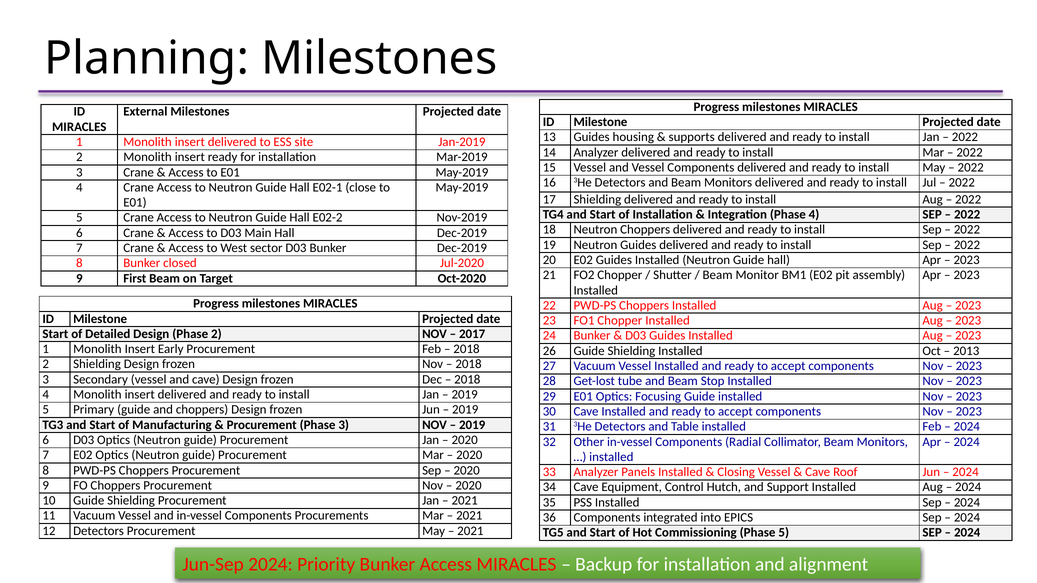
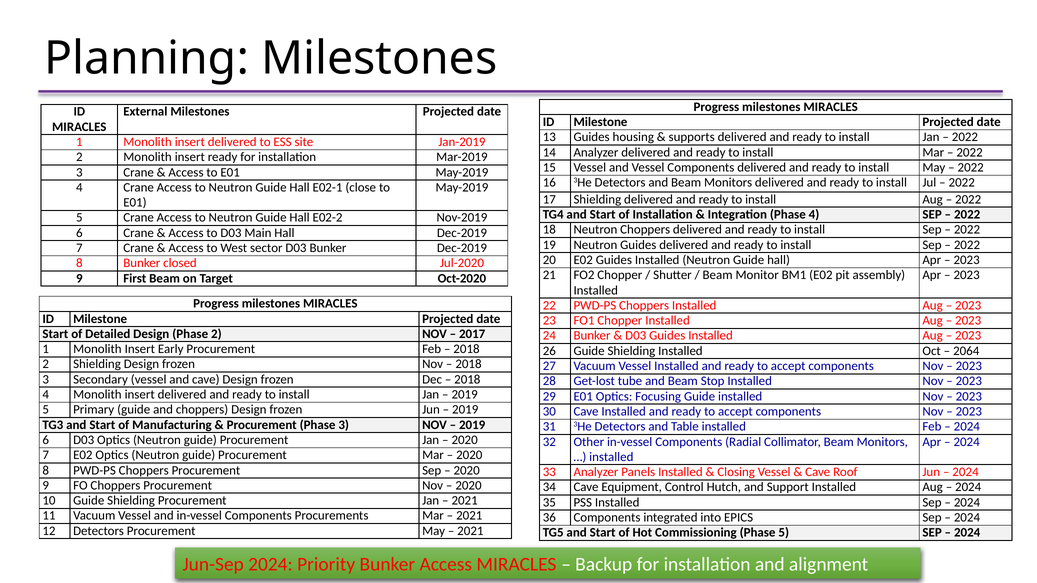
2013: 2013 -> 2064 (966, 351)
